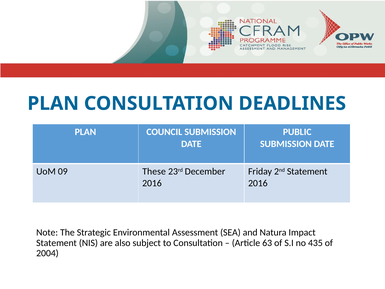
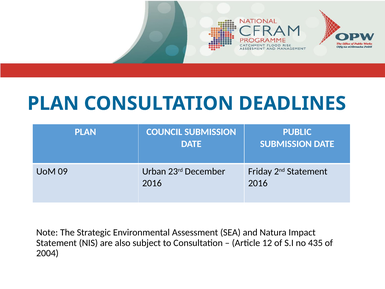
These: These -> Urban (154, 171)
63: 63 -> 12 (267, 243)
